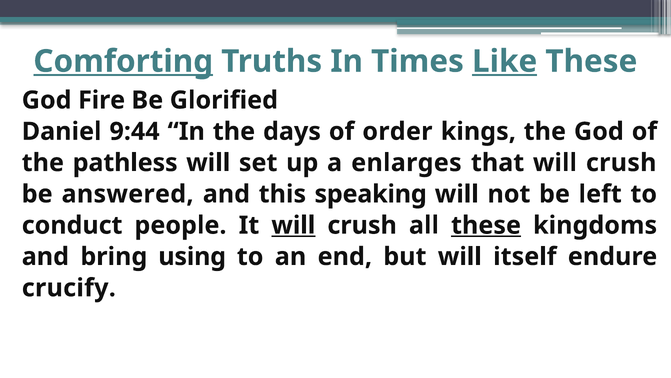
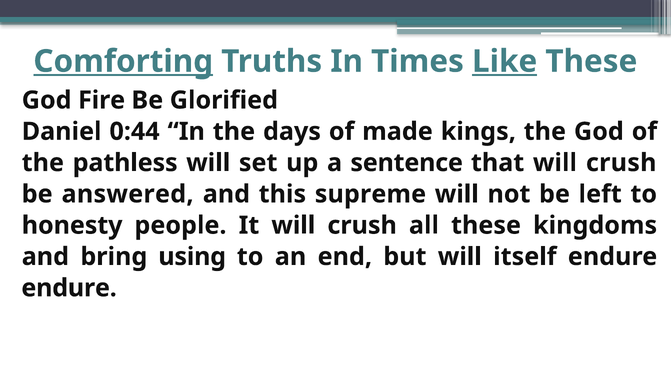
9:44: 9:44 -> 0:44 (135, 131)
order: order -> made (397, 131)
enlarges: enlarges -> sentence (407, 163)
speaking: speaking -> supreme (370, 194)
conduct: conduct -> honesty (72, 225)
will underline: present -> none (293, 225)
these underline: present -> none (486, 225)
crucify: crucify -> endure (69, 288)
